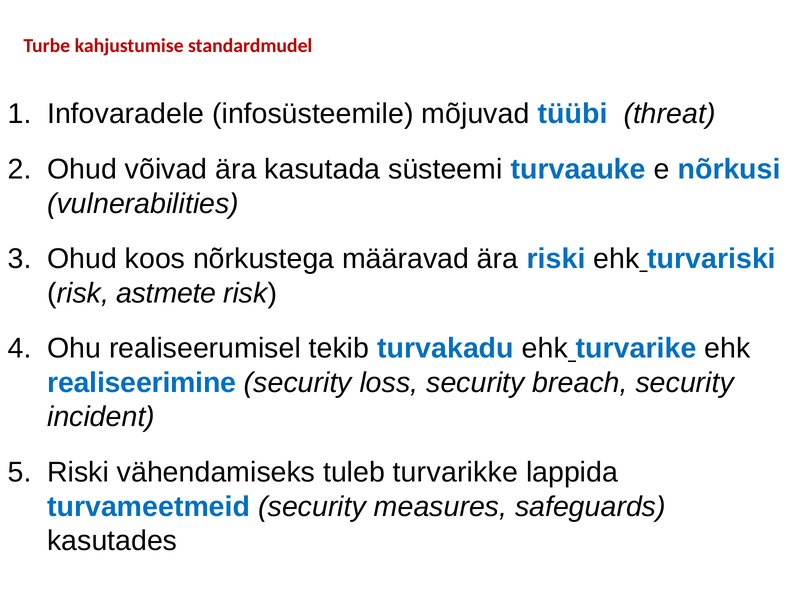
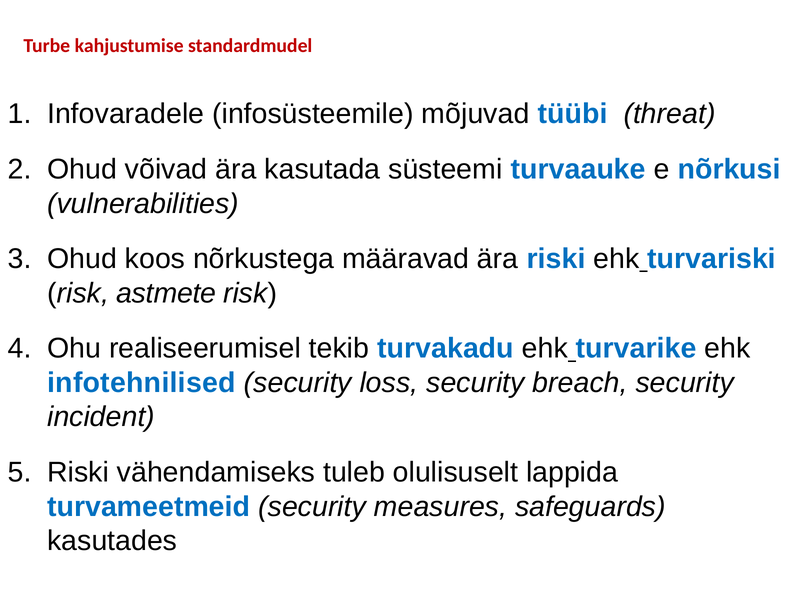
realiseerimine: realiseerimine -> infotehnilised (141, 382)
turvarikke: turvarikke -> olulisuselt (456, 472)
